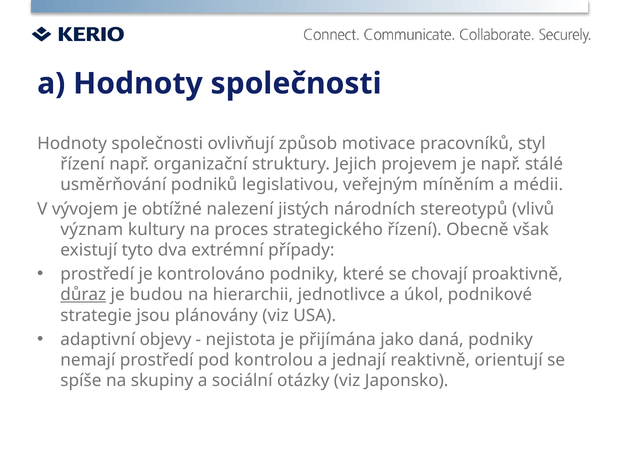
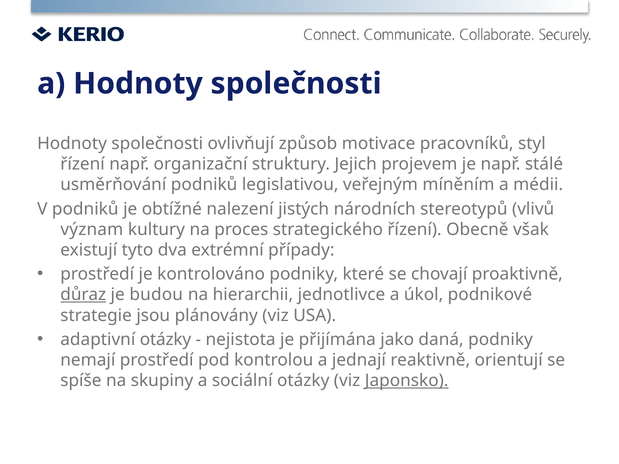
V vývojem: vývojem -> podniků (85, 209)
adaptivní objevy: objevy -> otázky (166, 340)
Japonsko underline: none -> present (407, 381)
